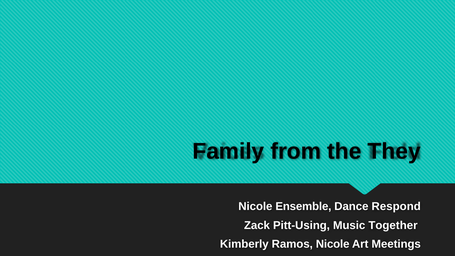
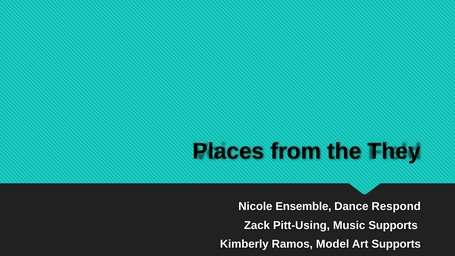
Family: Family -> Places (228, 151)
Music Together: Together -> Supports (393, 225)
Ramos Nicole: Nicole -> Model (333, 244)
Art Meetings: Meetings -> Supports (396, 244)
